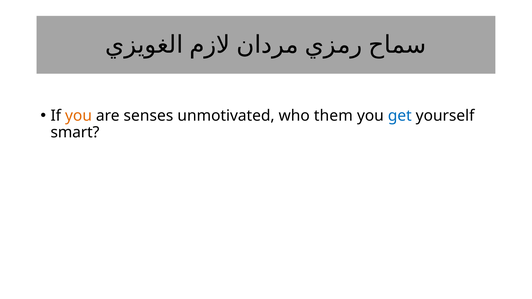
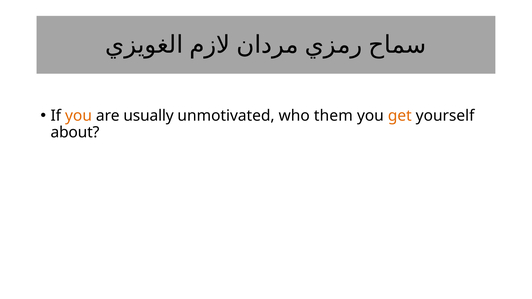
senses: senses -> usually (149, 116)
get colour: blue -> orange (400, 116)
smart: smart -> about (75, 132)
